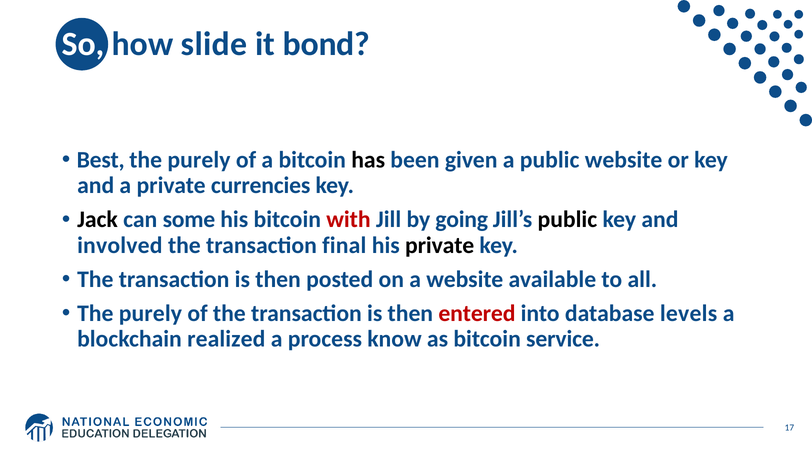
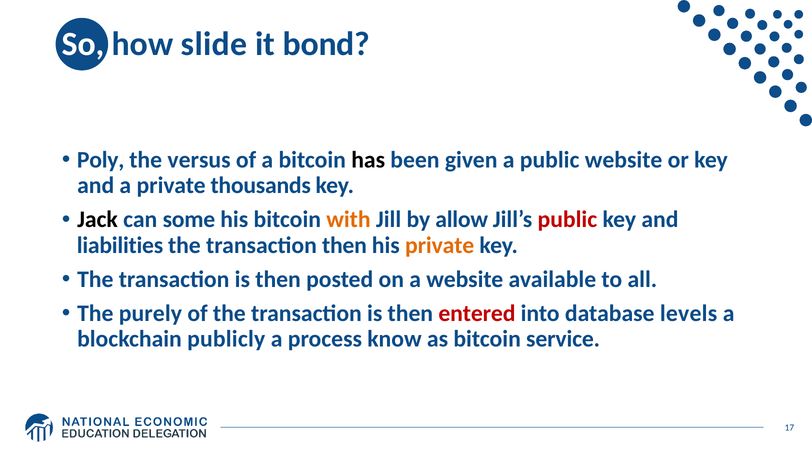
Best: Best -> Poly (101, 160)
purely: purely -> versus (199, 160)
currencies: currencies -> thousands (261, 186)
with colour: red -> orange (348, 220)
going: going -> allow (462, 220)
public colour: black -> red (567, 220)
involved: involved -> liabilities (120, 245)
transaction final: final -> then (344, 245)
private colour: black -> orange (440, 245)
realized: realized -> publicly (226, 339)
